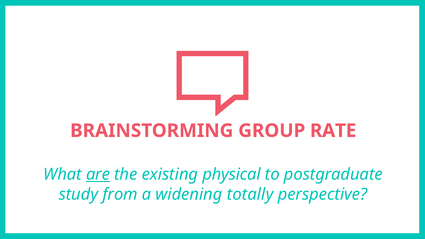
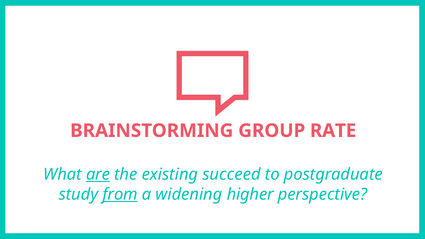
physical: physical -> succeed (232, 175)
from underline: none -> present (120, 194)
totally: totally -> higher (250, 194)
